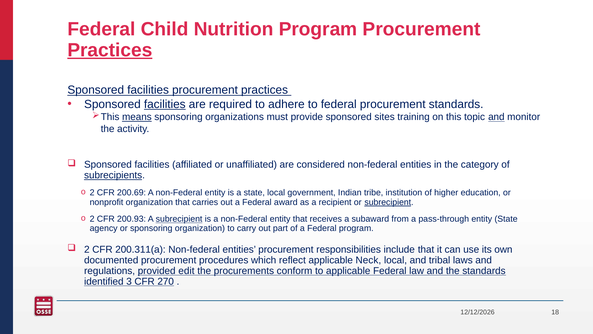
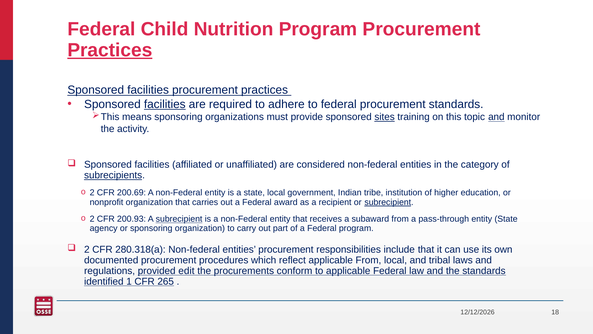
means underline: present -> none (137, 117)
sites underline: none -> present (385, 117)
200.311(a: 200.311(a -> 280.318(a (140, 249)
applicable Neck: Neck -> From (368, 260)
3: 3 -> 1 (129, 281)
270: 270 -> 265 (166, 281)
